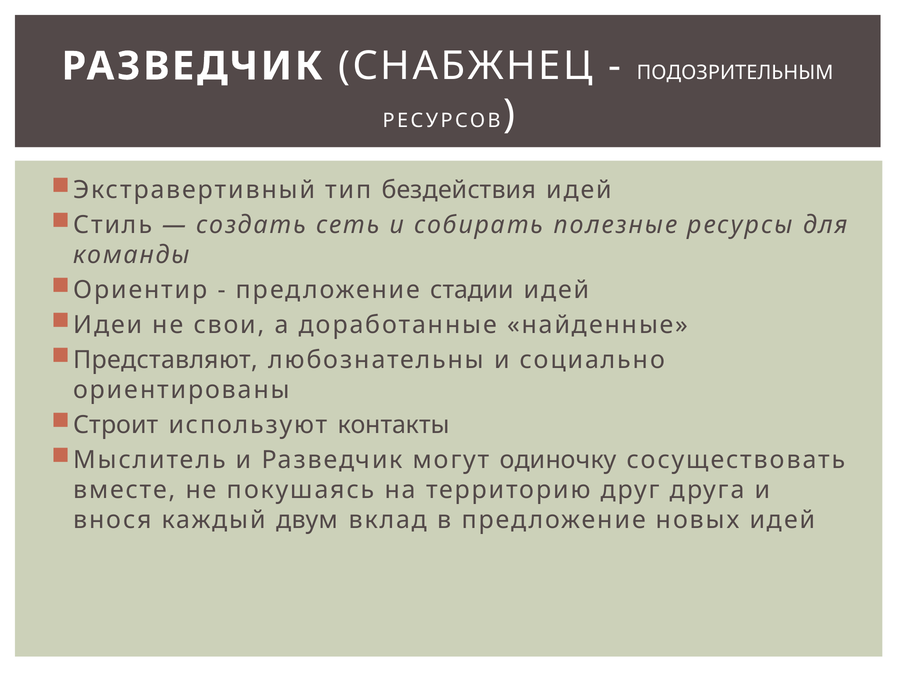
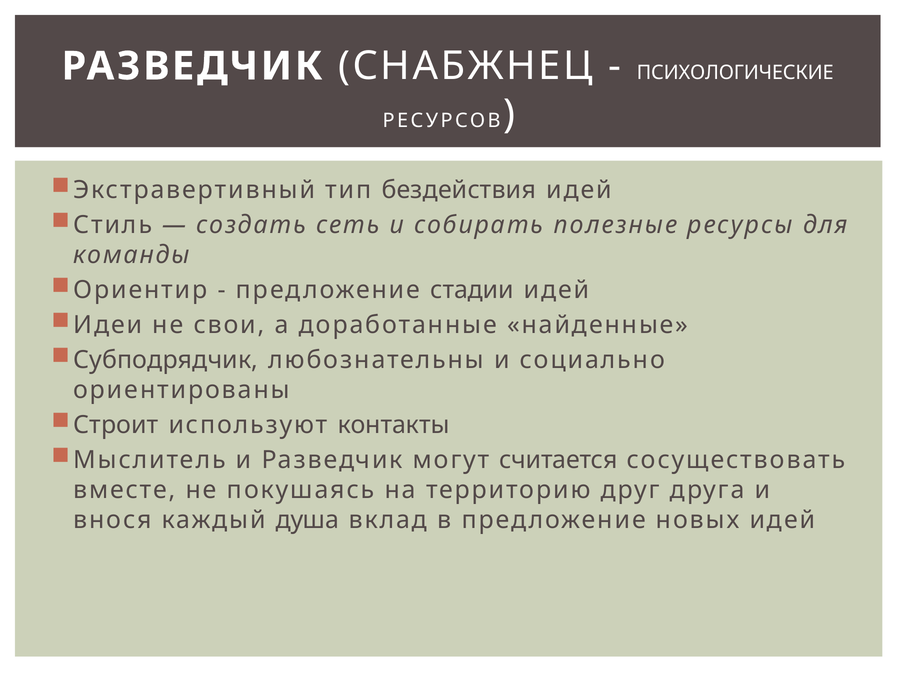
ПОДОЗРИТЕЛЬНЫМ: ПОДОЗРИТЕЛЬНЫМ -> ПСИХОЛОГИЧЕСКИЕ (735, 73)
Представляют: Представляют -> Субподрядчик (166, 360)
одиночку: одиночку -> считается (558, 460)
двум: двум -> душа (307, 520)
